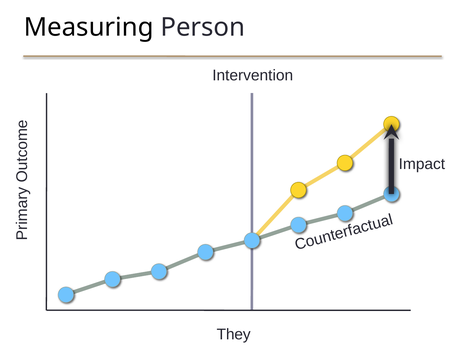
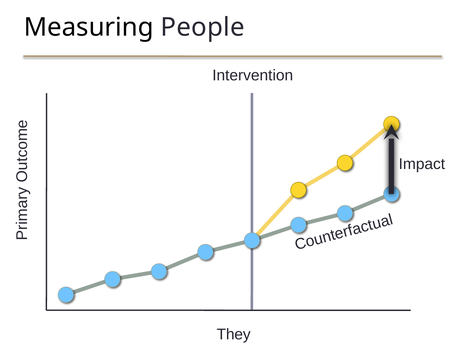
Person: Person -> People (203, 27)
